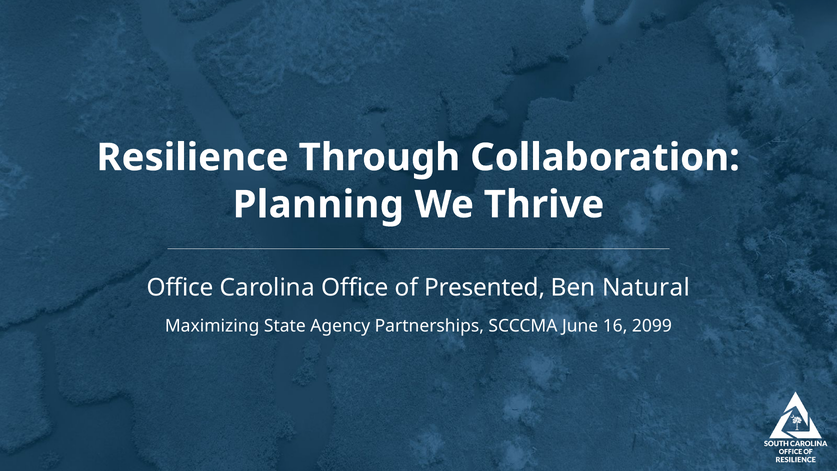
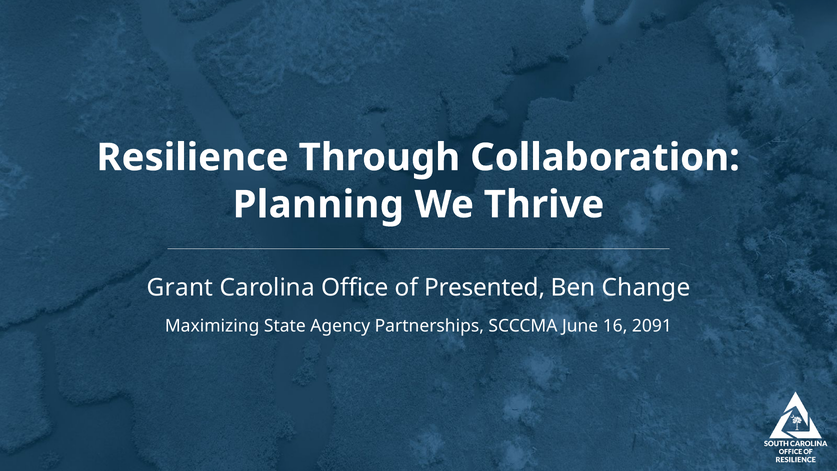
Office: Office -> Grant (180, 288)
Natural: Natural -> Change (646, 288)
2099: 2099 -> 2091 (652, 326)
